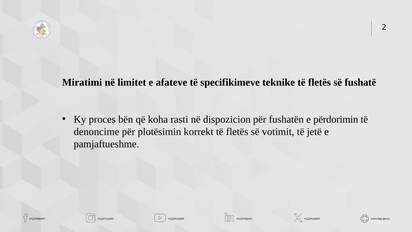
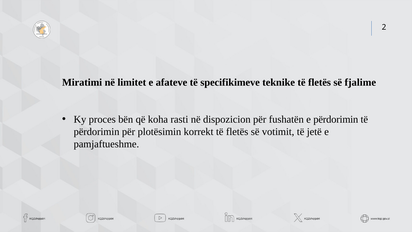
fushatë: fushatë -> fjalime (360, 82)
denoncime: denoncime -> përdorimin (97, 132)
